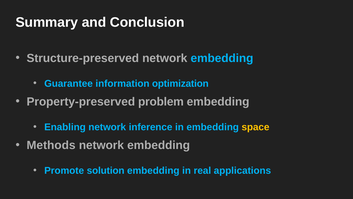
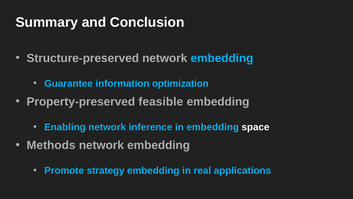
problem: problem -> feasible (161, 102)
space colour: yellow -> white (255, 127)
solution: solution -> strategy (106, 170)
